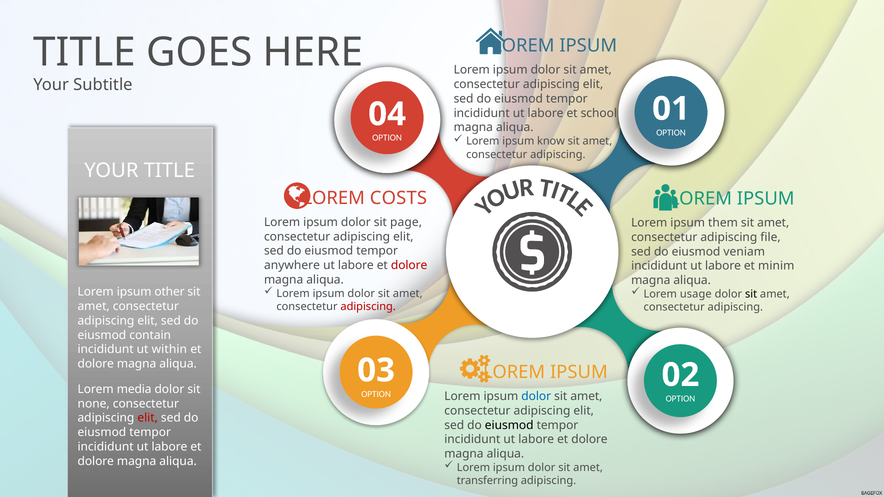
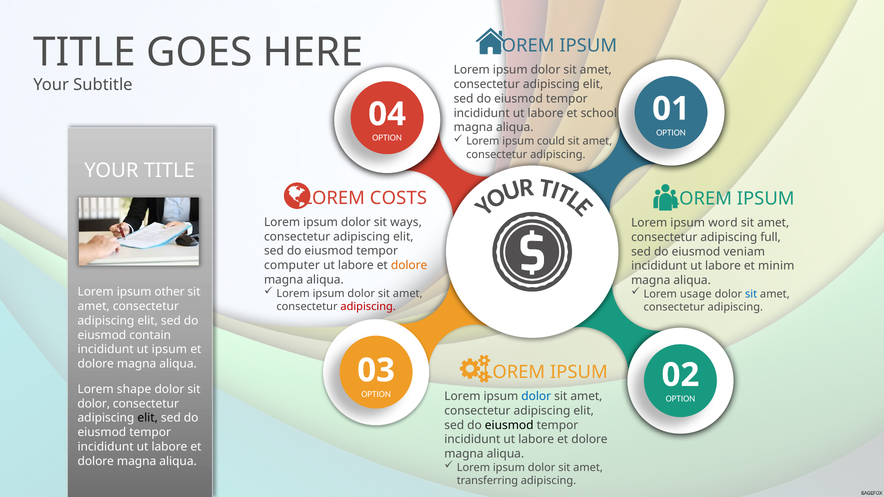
know: know -> could (551, 141)
page: page -> ways (406, 222)
them: them -> word (723, 223)
file: file -> full (771, 237)
anywhere: anywhere -> computer (292, 266)
dolore colour: red -> orange (409, 266)
sit colour: black -> blue (751, 294)
ut within: within -> ipsum (169, 350)
media: media -> shape (134, 389)
none: none -> dolor (94, 404)
elit colour: red -> black (148, 418)
